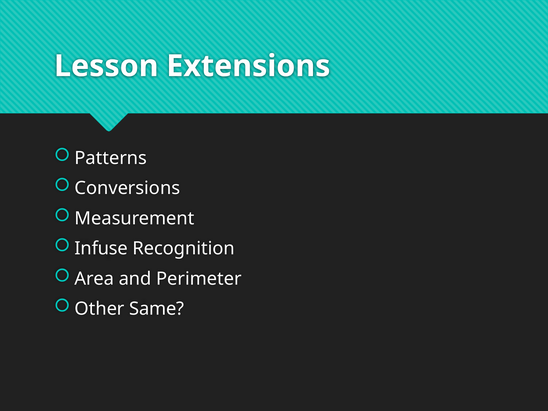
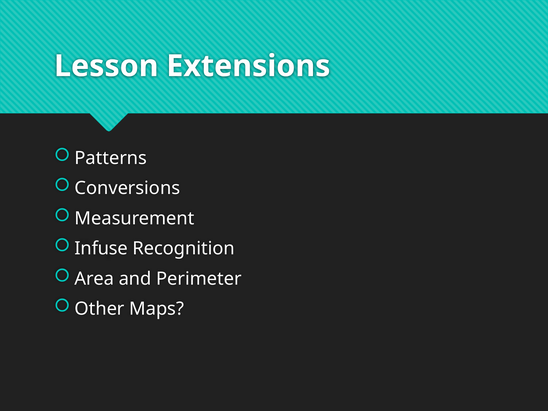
Same: Same -> Maps (157, 309)
